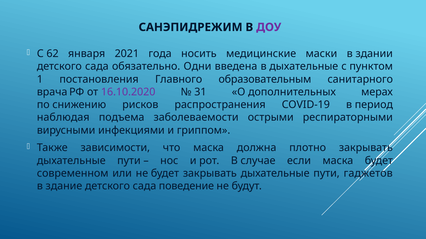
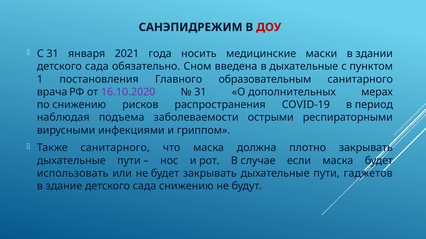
ДОУ colour: purple -> red (269, 27)
С 62: 62 -> 31 (53, 54)
Одни: Одни -> Сном (197, 67)
Также зависимости: зависимости -> санитарного (115, 148)
современном: современном -> использовать (73, 174)
сада поведение: поведение -> снижению (186, 186)
